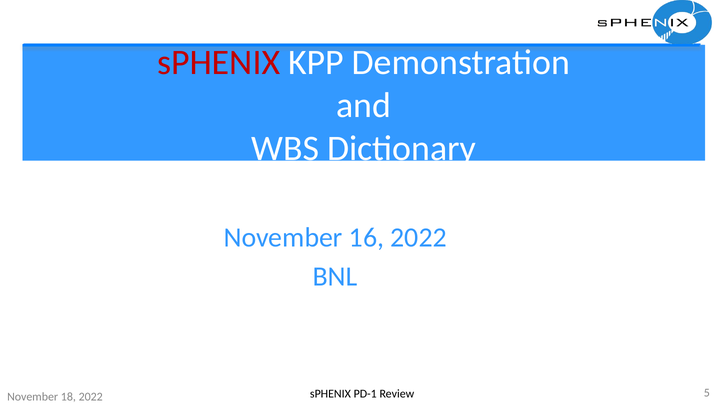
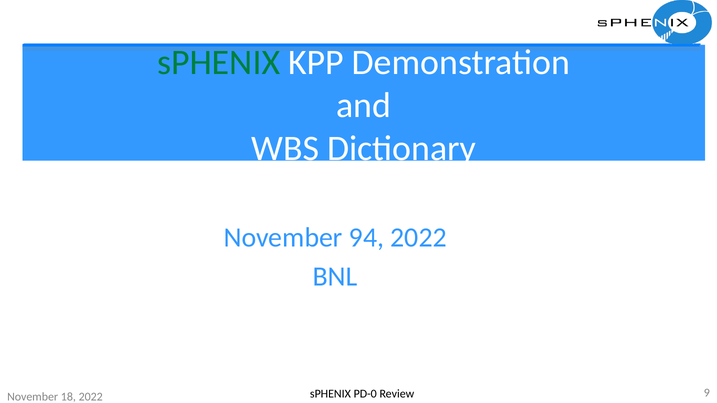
sPHENIX colour: red -> green (219, 62)
16: 16 -> 94 (367, 238)
PD-1: PD-1 -> PD-0 (365, 394)
5: 5 -> 9 (707, 393)
